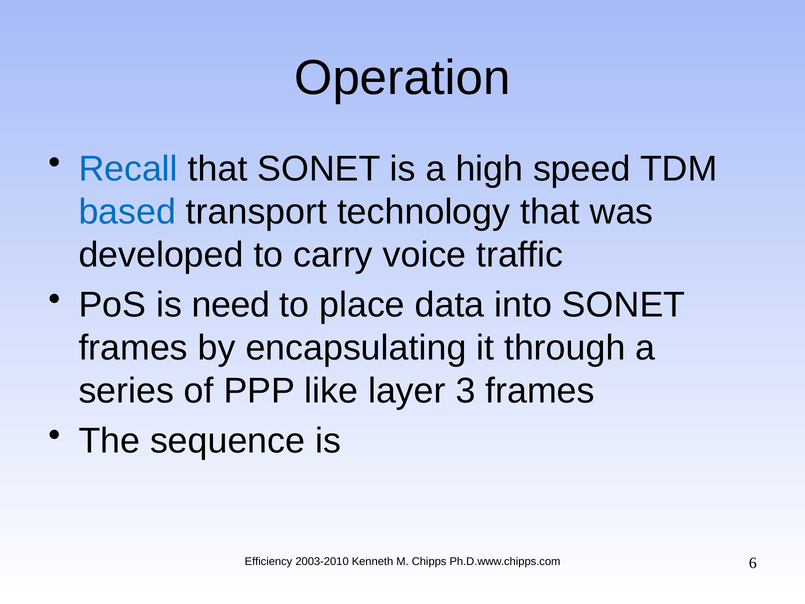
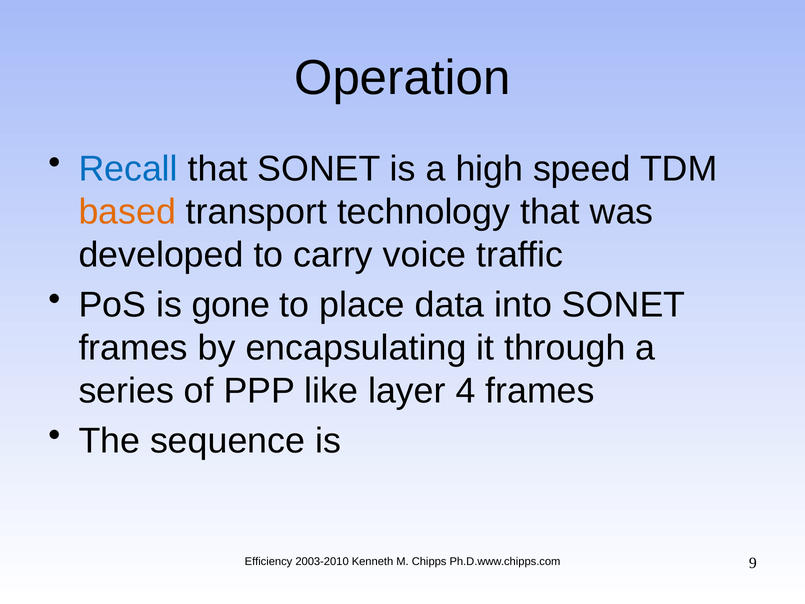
based colour: blue -> orange (127, 212)
need: need -> gone (231, 305)
3: 3 -> 4 (466, 391)
6: 6 -> 9 (753, 563)
